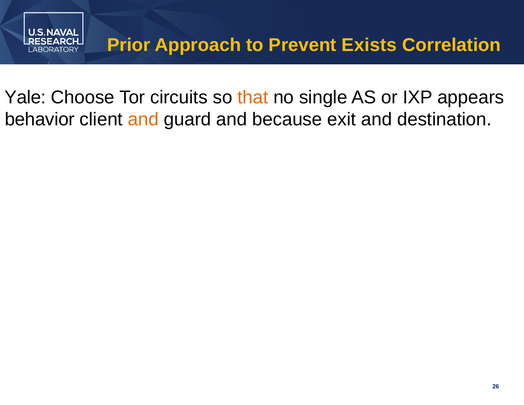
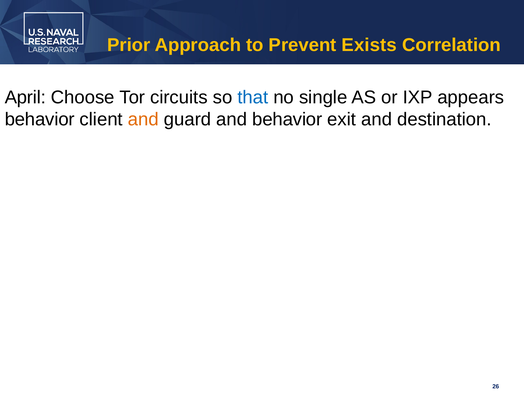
Yale: Yale -> April (25, 97)
that colour: orange -> blue (253, 97)
and because: because -> behavior (287, 119)
